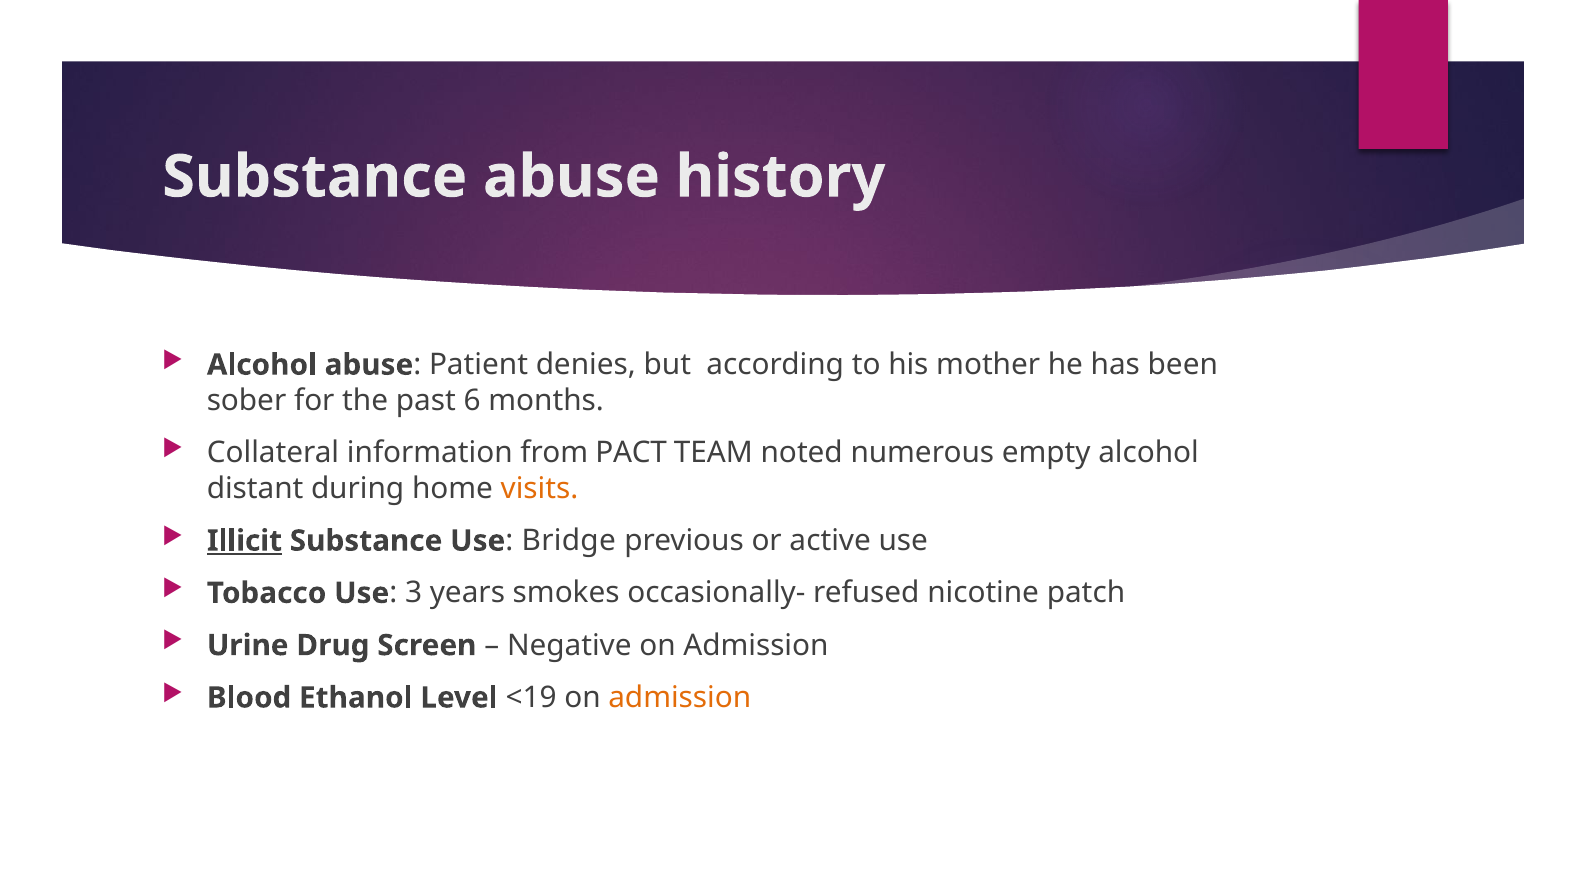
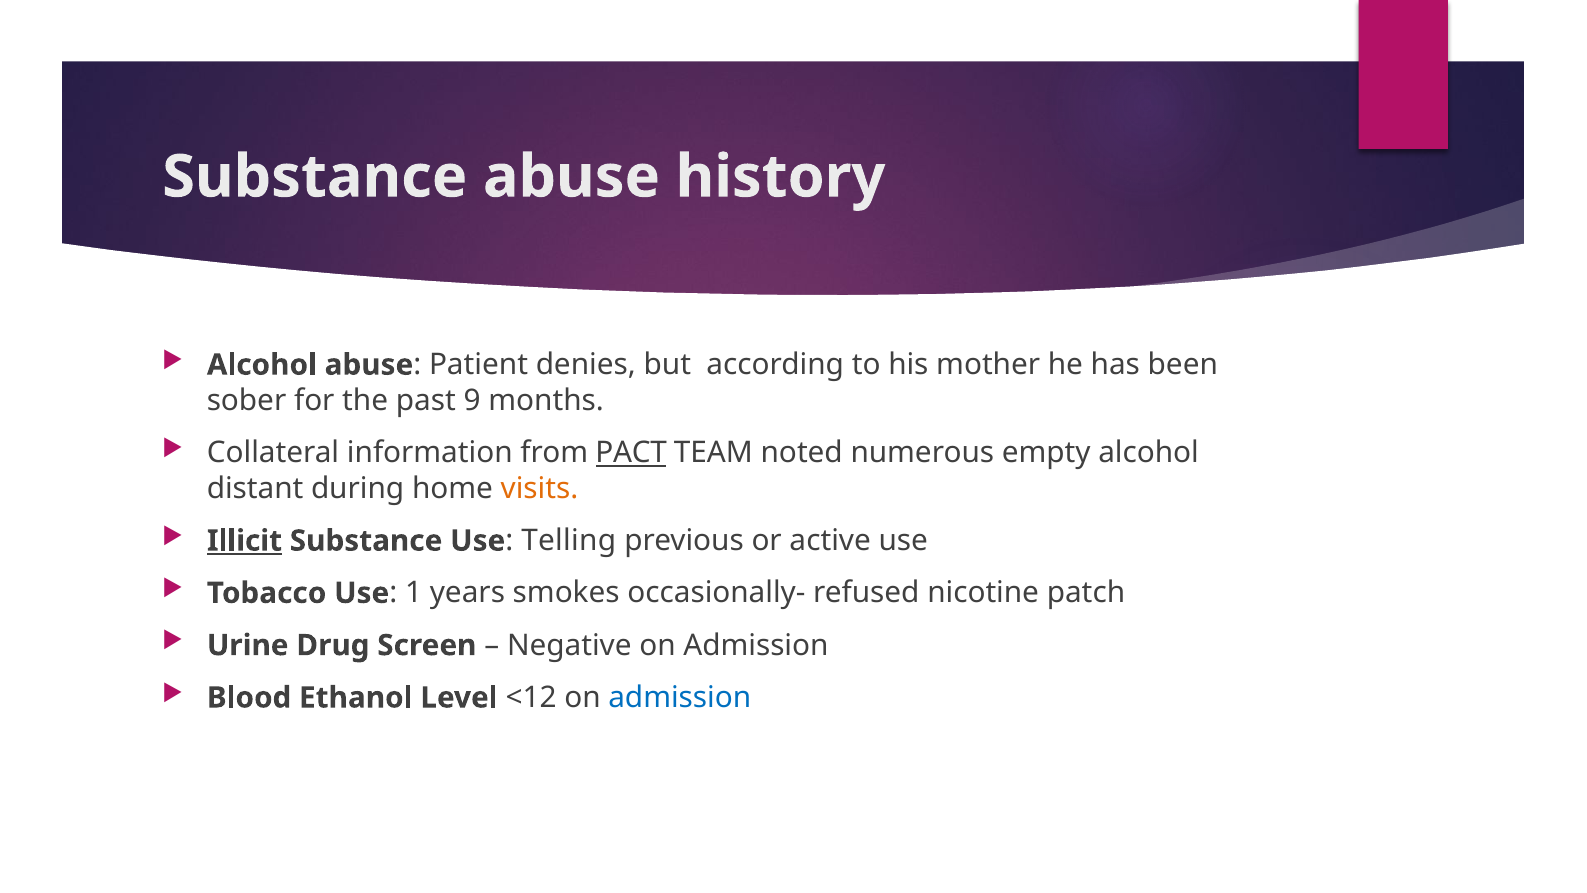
6: 6 -> 9 (472, 400)
PACT underline: none -> present (631, 453)
Bridge: Bridge -> Telling (569, 541)
3: 3 -> 1 (414, 593)
<19: <19 -> <12 (531, 697)
admission colour: orange -> blue (680, 697)
